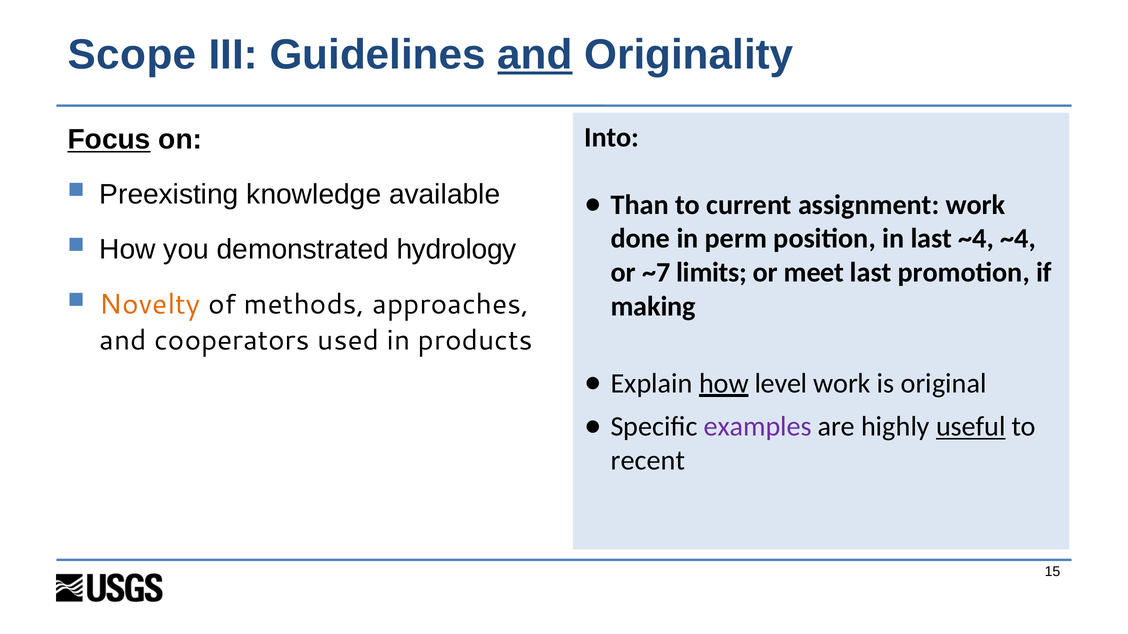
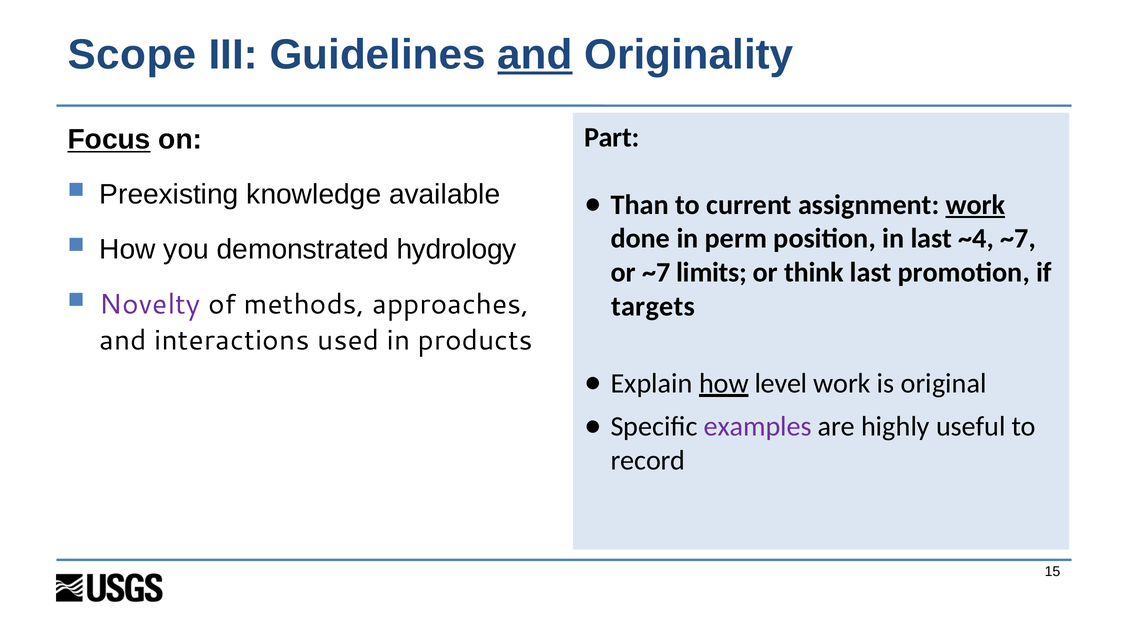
Into: Into -> Part (612, 137)
work underline: none -> present (975, 205)
~4 ~4: ~4 -> ~7 (1018, 239)
meet: meet -> think (814, 273)
Novelty colour: orange -> purple (150, 305)
making: making -> targets (653, 307)
cooperators: cooperators -> interactions (232, 341)
useful underline: present -> none (971, 427)
recent: recent -> record (648, 461)
